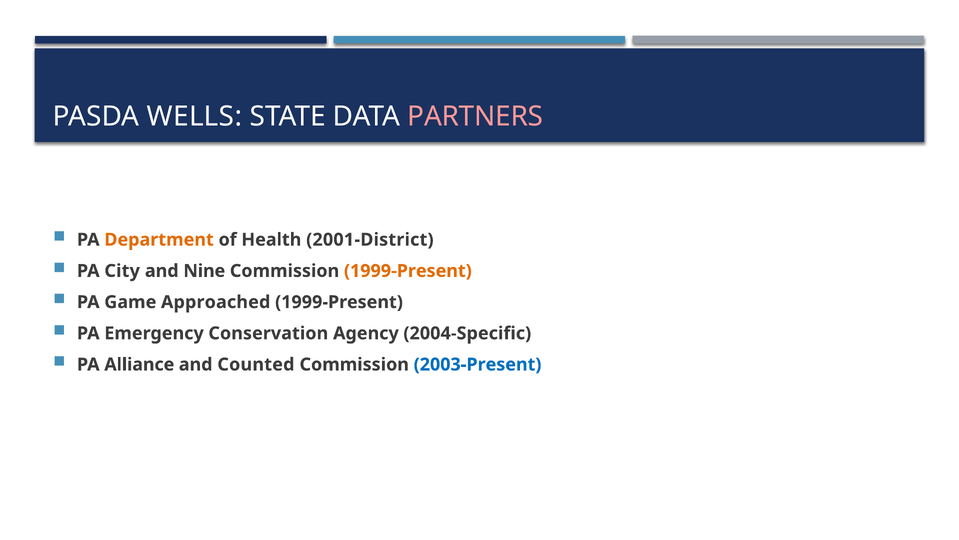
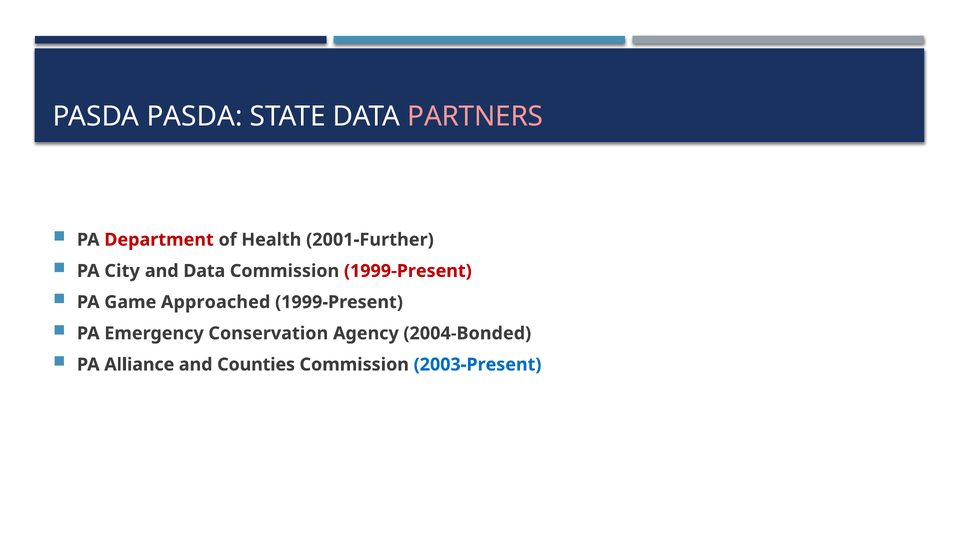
PASDA WELLS: WELLS -> PASDA (195, 116)
Department colour: orange -> red (159, 239)
2001-District: 2001-District -> 2001-Further (370, 239)
and Nine: Nine -> Data (204, 271)
1999-Present colour: orange -> red (408, 271)
2004-Specific: 2004-Specific -> 2004-Bonded (467, 333)
Counted: Counted -> Counties (256, 364)
